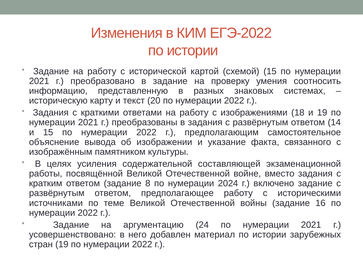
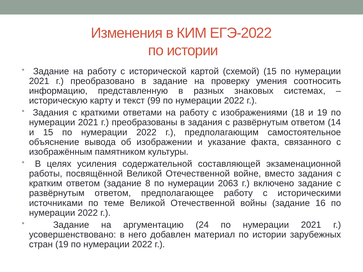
20: 20 -> 99 (154, 101)
2024: 2024 -> 2063 (228, 184)
